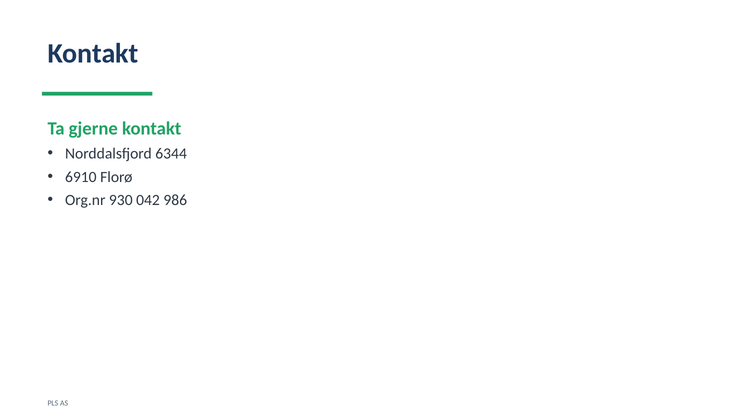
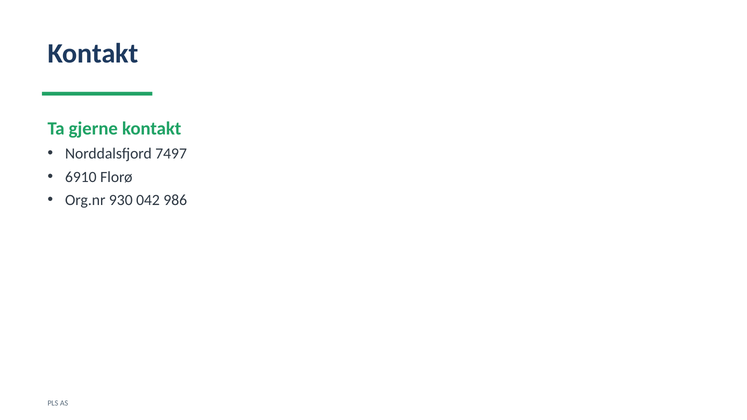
6344: 6344 -> 7497 (171, 154)
